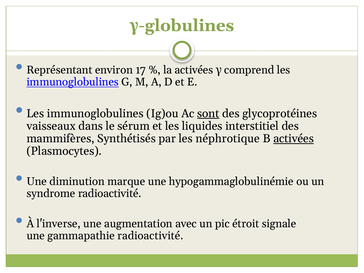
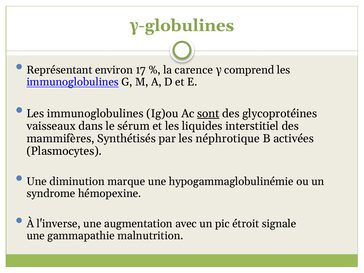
la activées: activées -> carence (194, 70)
activées underline: present -> none (294, 139)
syndrome radioactivité: radioactivité -> hémopexine (110, 194)
gammapathie radioactivité: radioactivité -> malnutrition (150, 236)
